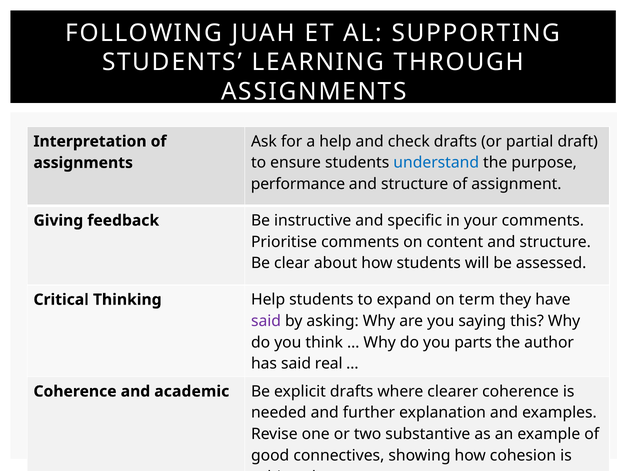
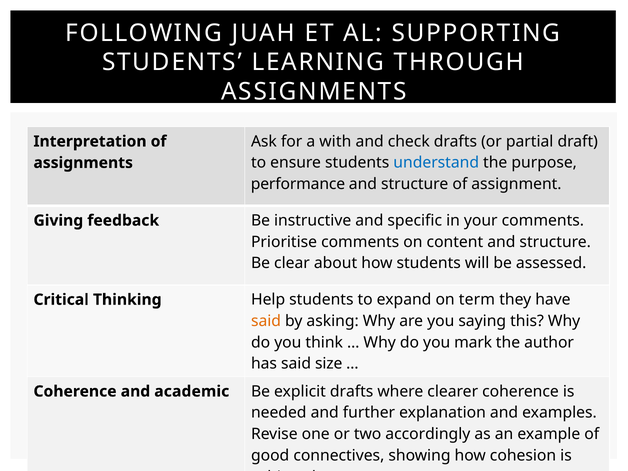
a help: help -> with (335, 141)
said colour: purple -> orange (266, 321)
parts: parts -> mark (473, 342)
real: real -> size (329, 364)
substantive: substantive -> accordingly (428, 434)
